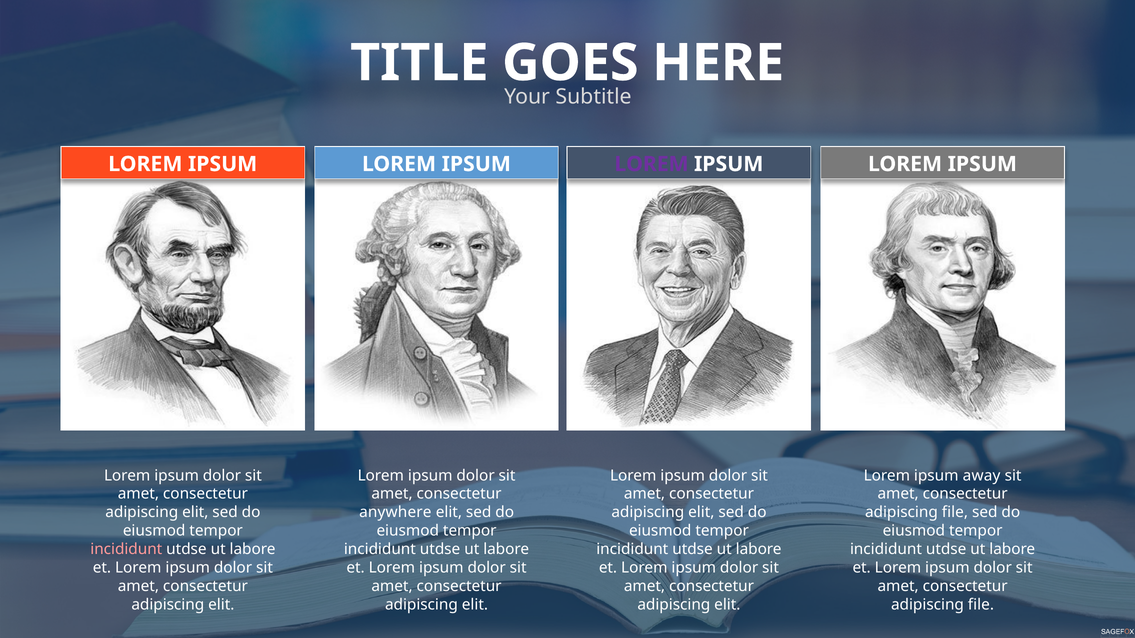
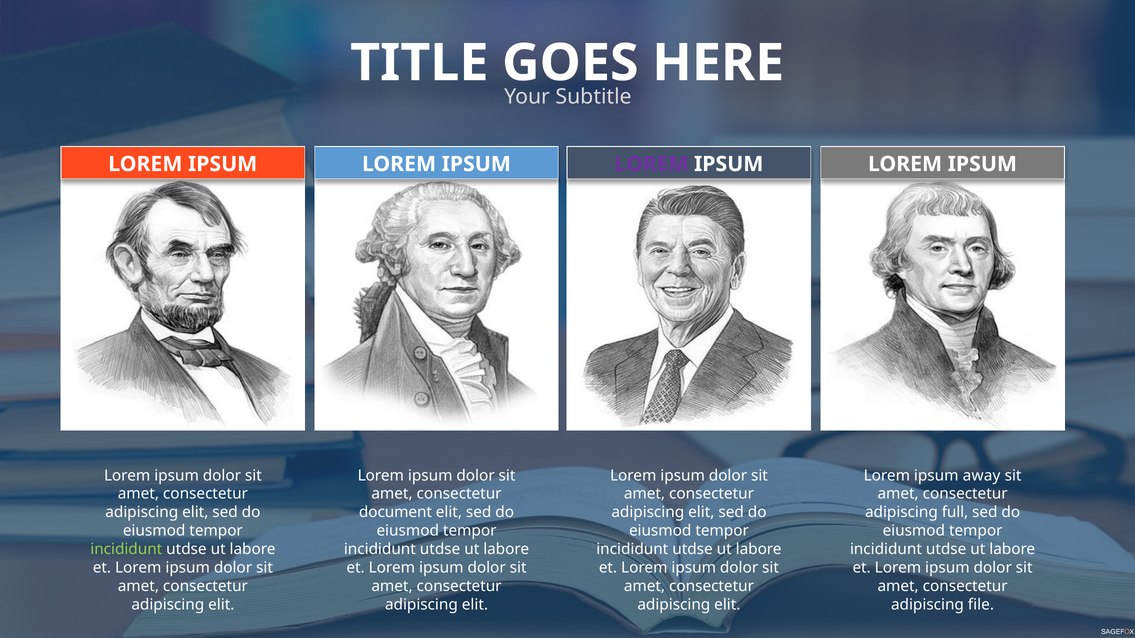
anywhere: anywhere -> document (395, 513)
file: file -> full (955, 513)
incididunt colour: pink -> light green (126, 550)
